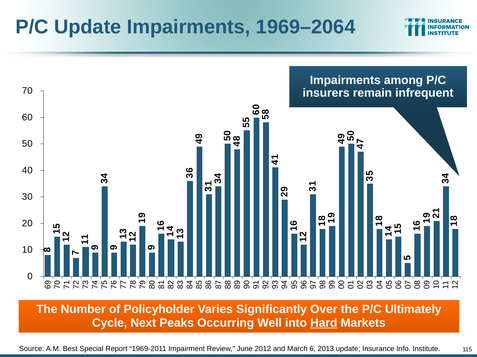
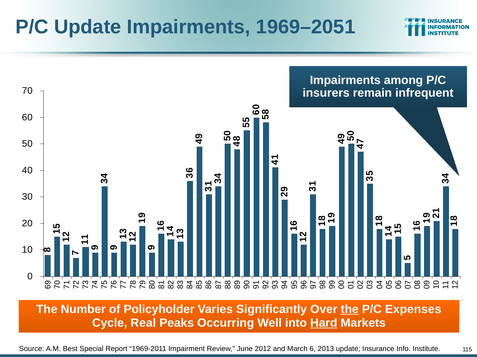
1969–2064: 1969–2064 -> 1969–2051 (306, 27)
the underline: none -> present (350, 310)
Ultimately: Ultimately -> Expenses (413, 310)
Next: Next -> Real (143, 323)
